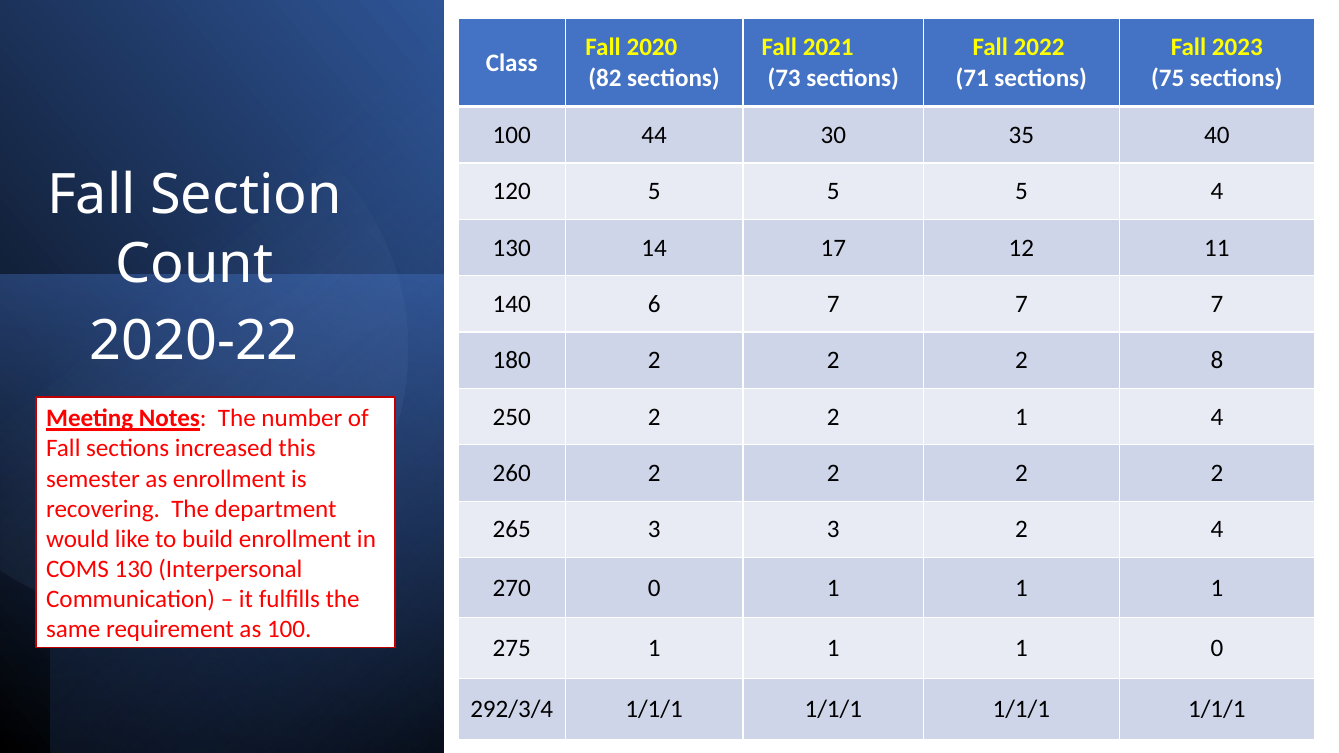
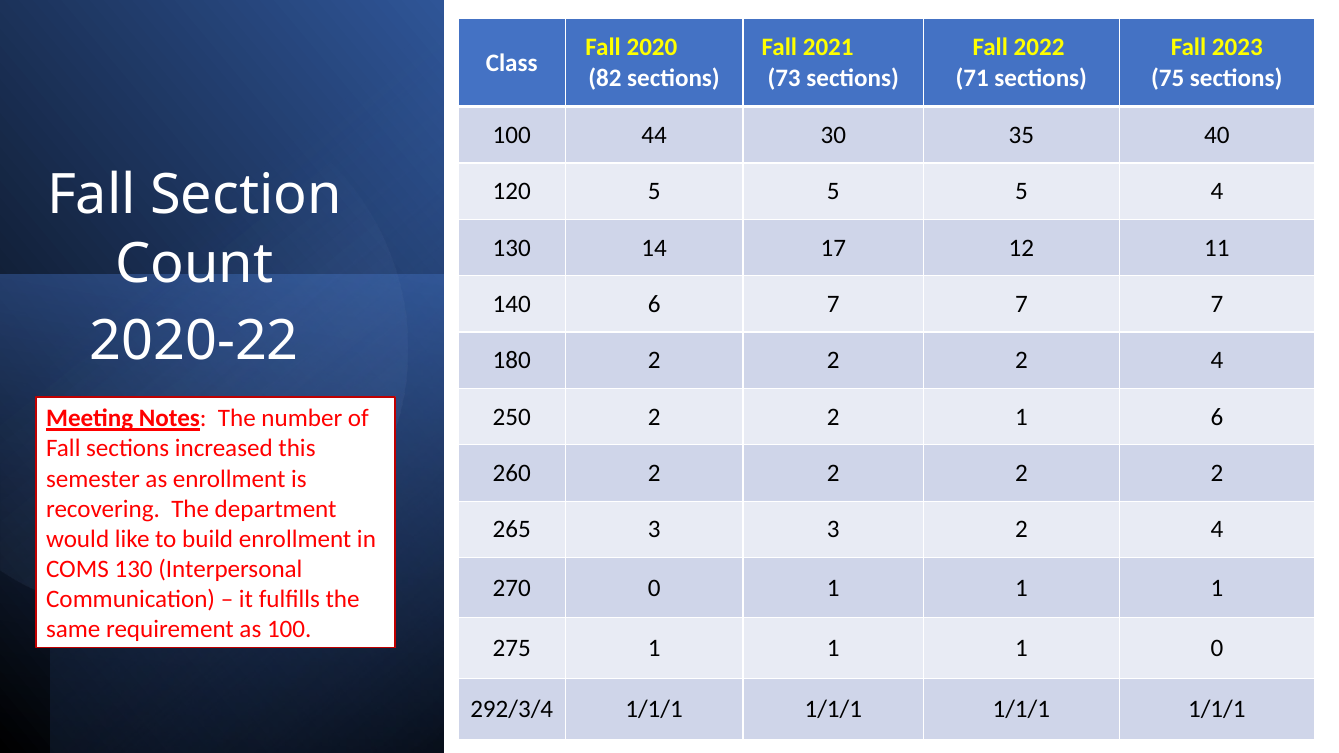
2 2 8: 8 -> 4 (1217, 361)
1 4: 4 -> 6 (1217, 417)
